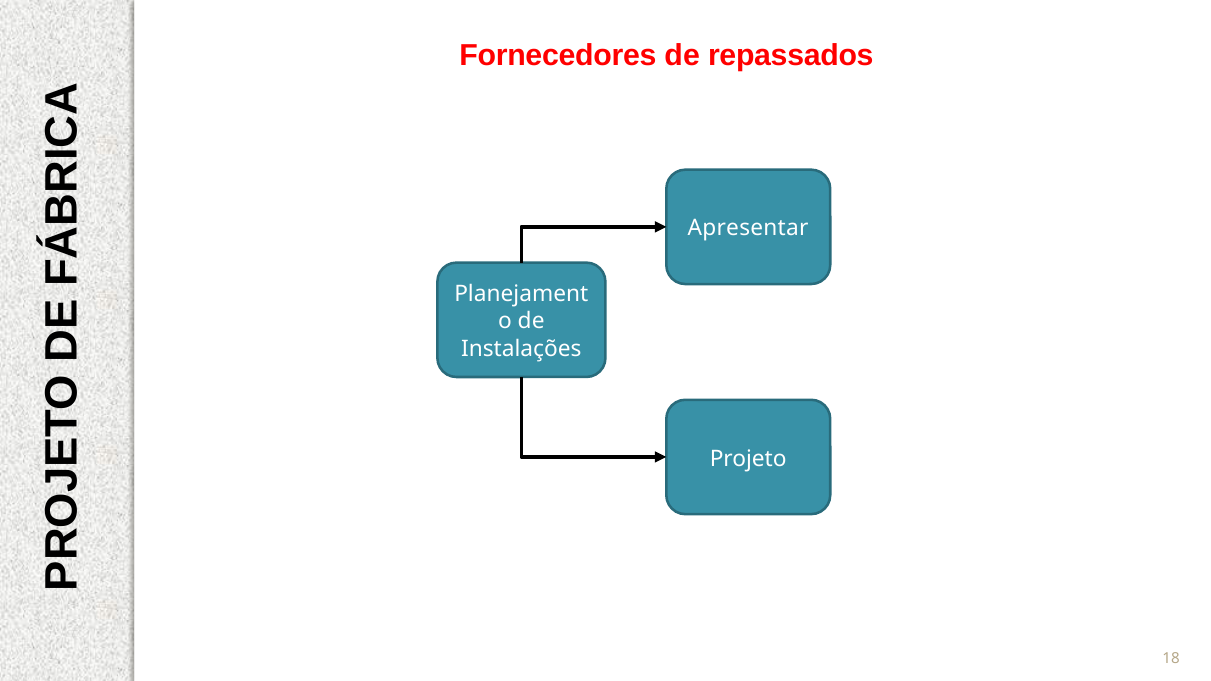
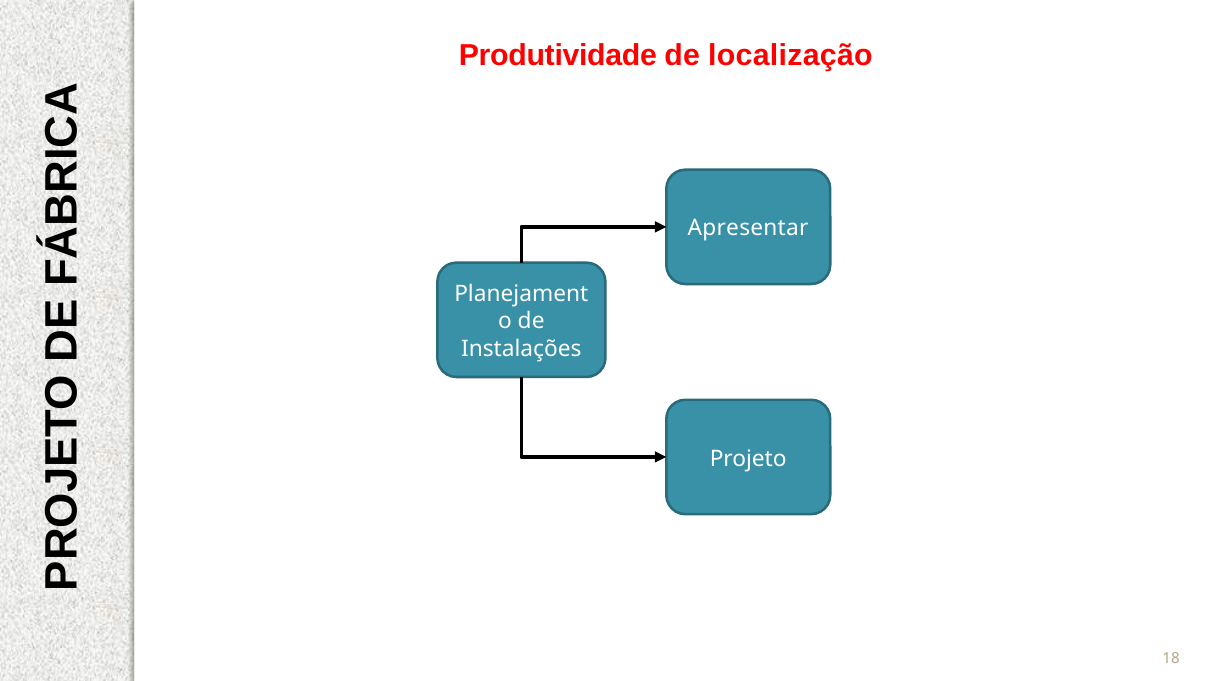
Fornecedores: Fornecedores -> Produtividade (558, 56)
repassados: repassados -> localização (790, 56)
